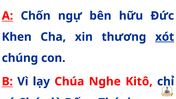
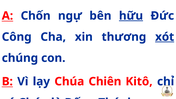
hữu underline: none -> present (131, 16)
Khen: Khen -> Công (17, 37)
Nghe: Nghe -> Chiên (105, 81)
